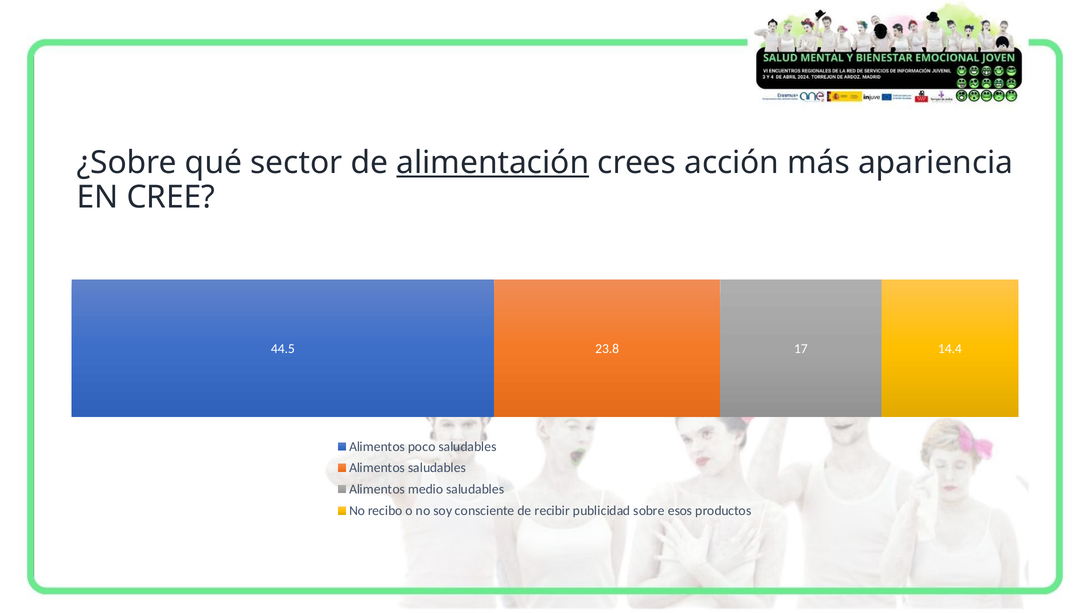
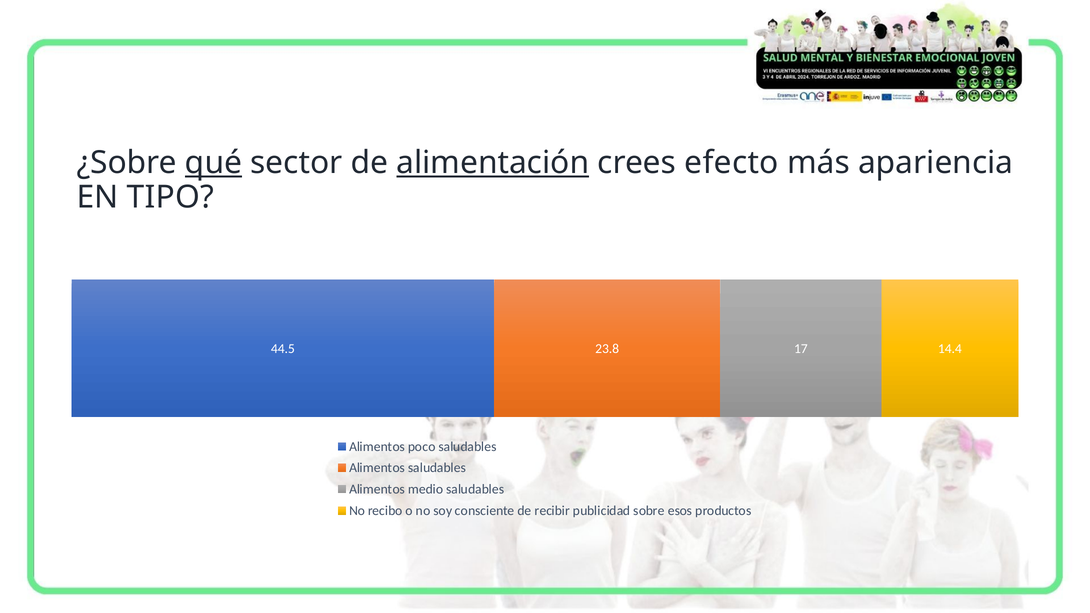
qué underline: none -> present (214, 163)
acción: acción -> efecto (731, 163)
CREE: CREE -> TIPO (170, 197)
